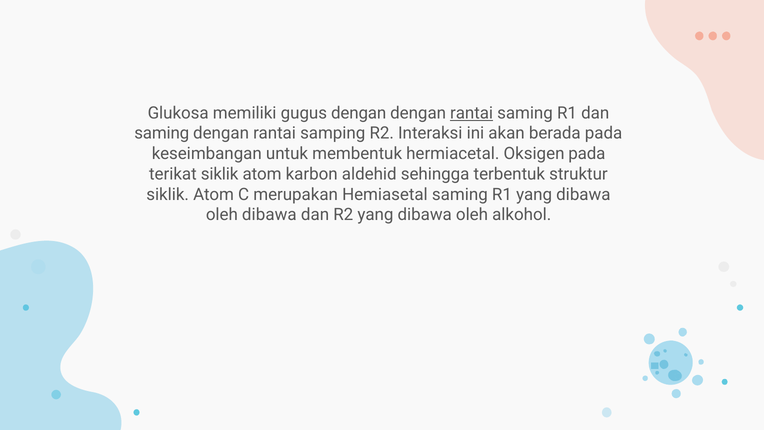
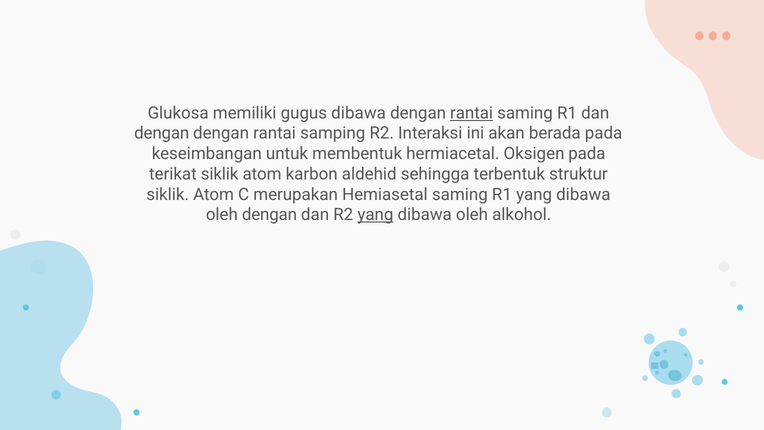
gugus dengan: dengan -> dibawa (359, 113)
saming: saming -> dengan (162, 133)
oleh dibawa: dibawa -> dengan (269, 215)
yang underline: none -> present (375, 215)
